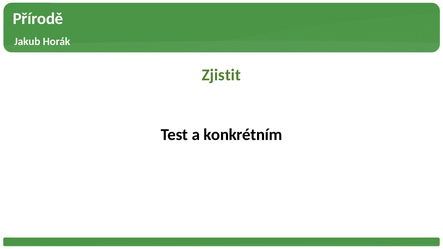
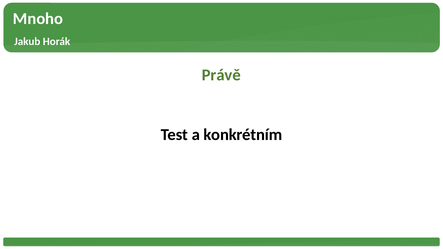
Přírodě: Přírodě -> Mnoho (38, 19)
Zjistit: Zjistit -> Právě (221, 75)
